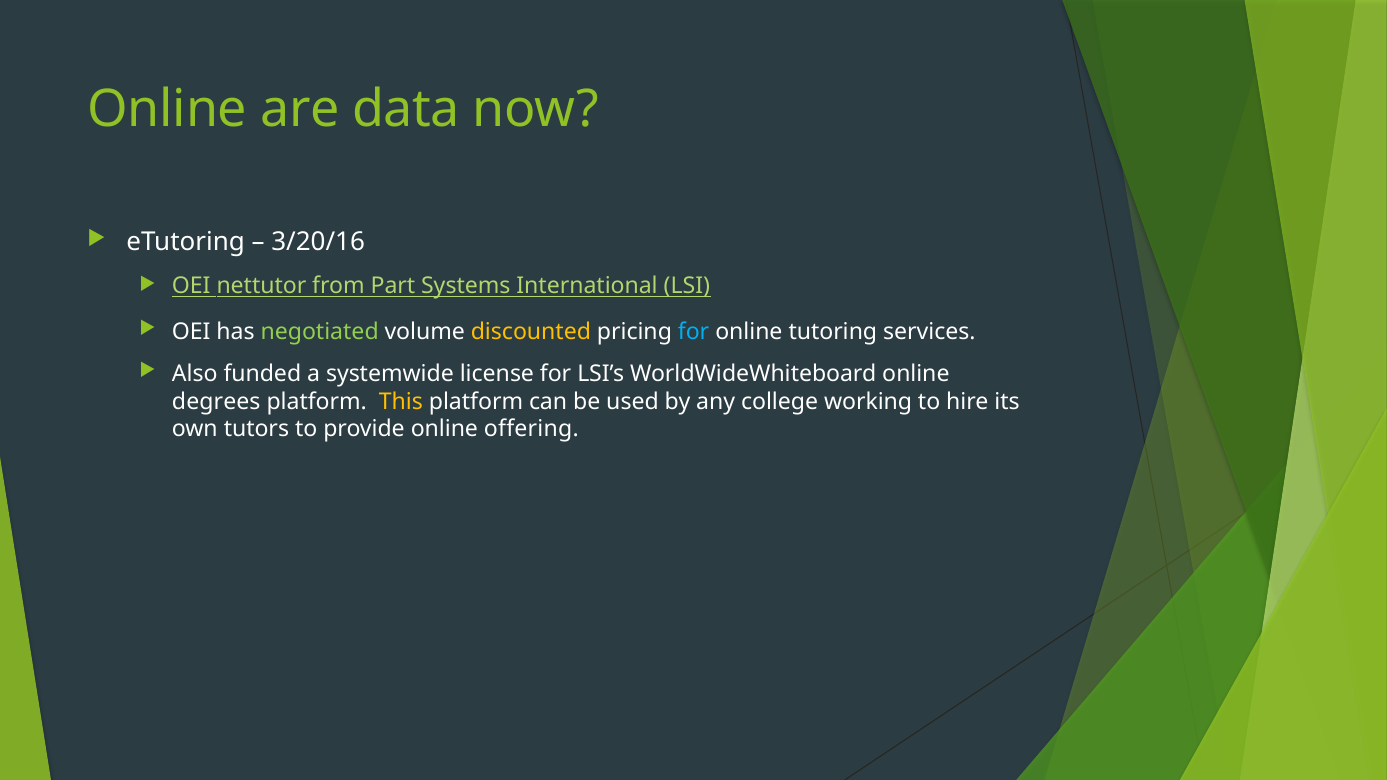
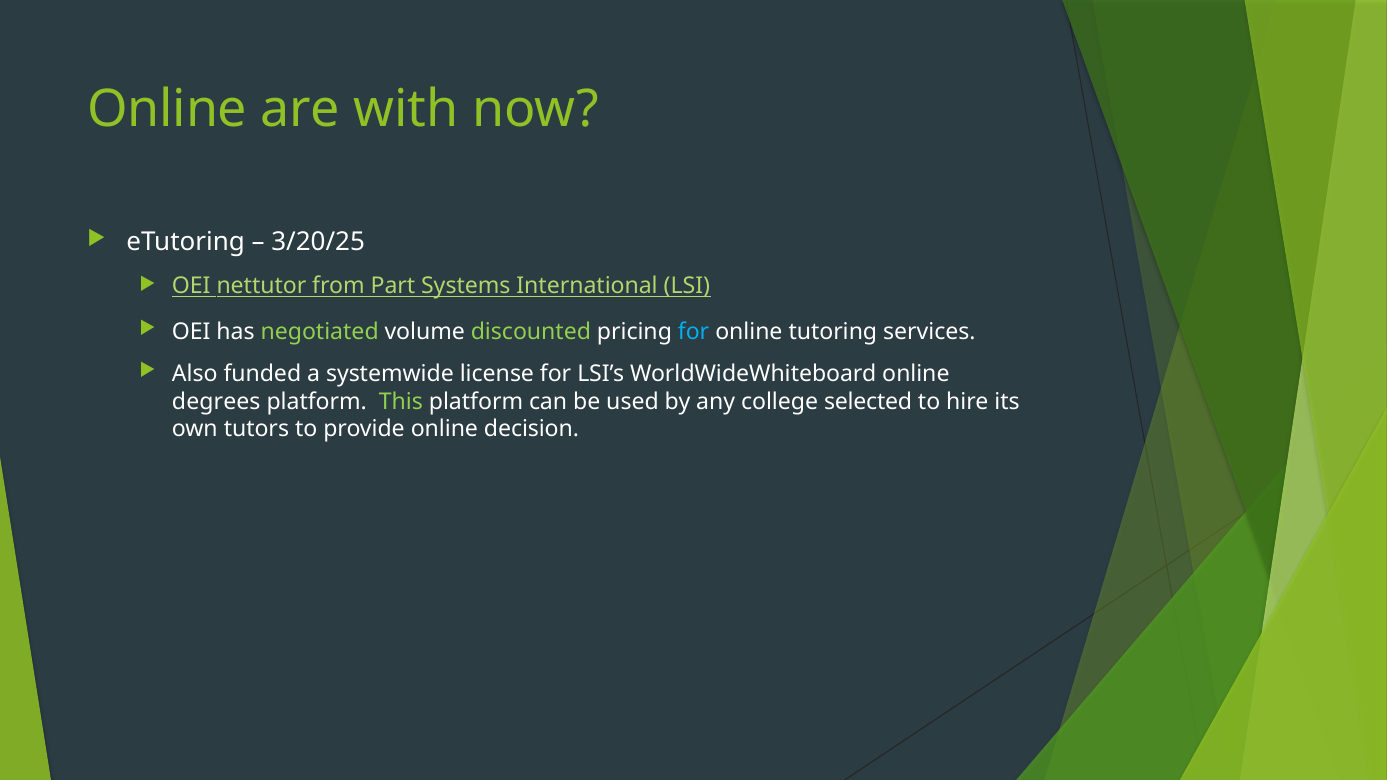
data: data -> with (406, 109)
3/20/16: 3/20/16 -> 3/20/25 (318, 242)
discounted colour: yellow -> light green (531, 332)
This colour: yellow -> light green (401, 402)
working: working -> selected (868, 402)
offering: offering -> decision (531, 429)
